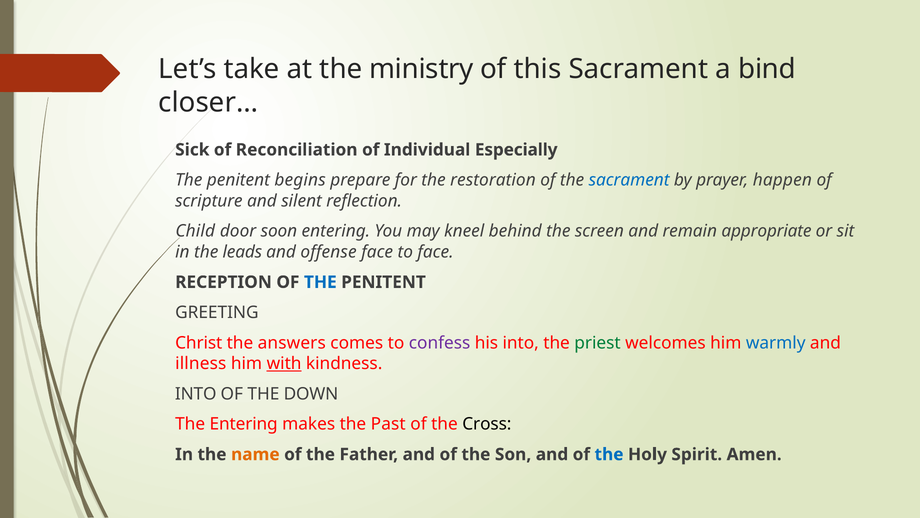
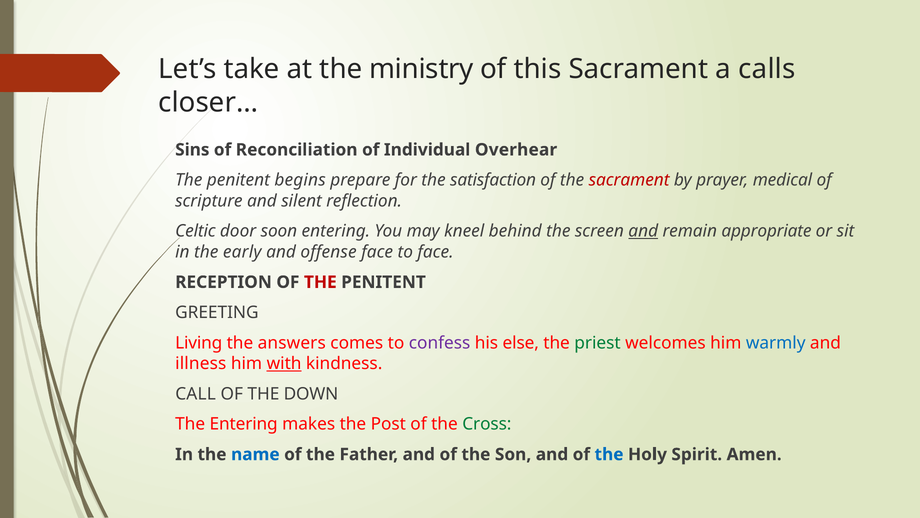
bind: bind -> calls (767, 69)
Sick: Sick -> Sins (192, 150)
Especially: Especially -> Overhear (516, 150)
restoration: restoration -> satisfaction (493, 180)
sacrament colour: blue -> red (629, 180)
happen: happen -> medical (782, 180)
Child: Child -> Celtic (195, 231)
and underline: none -> present (643, 231)
leads: leads -> early (242, 252)
THE colour: blue -> red (320, 282)
Christ: Christ -> Living (199, 342)
his into: into -> else (521, 342)
INTO: INTO -> CALL (196, 393)
Past: Past -> Post (388, 424)
Cross colour: black -> green (487, 424)
name colour: orange -> blue (255, 454)
